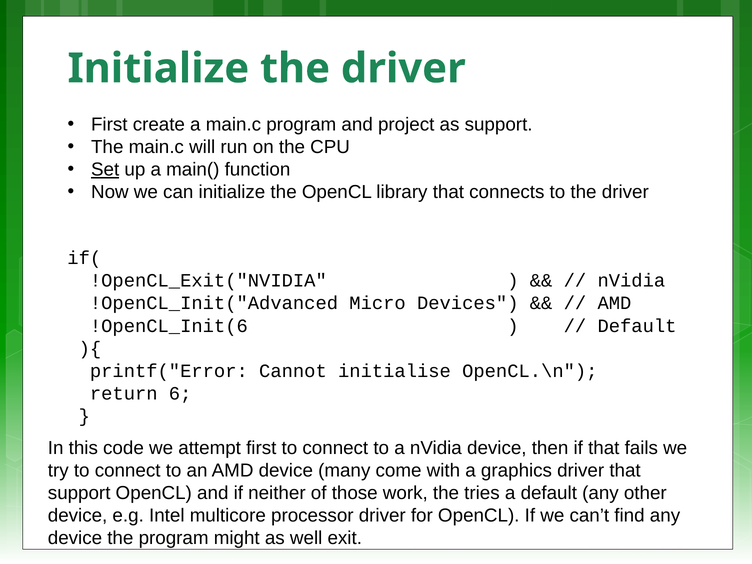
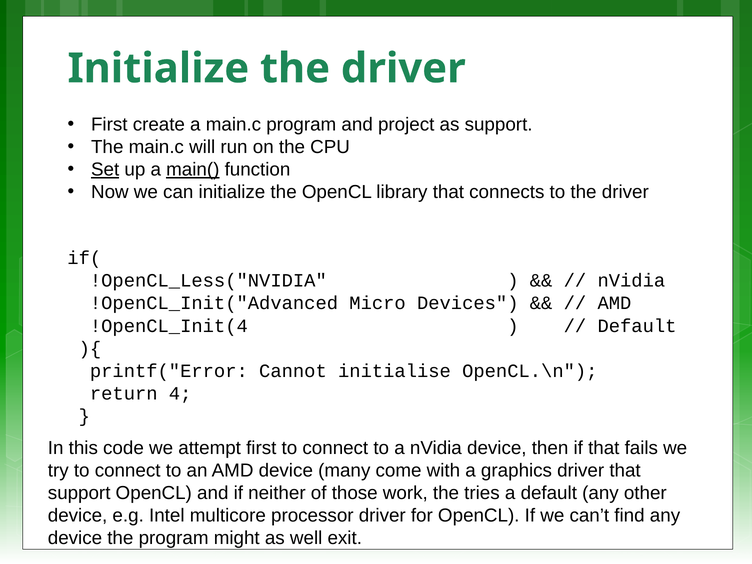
main( underline: none -> present (193, 170)
!OpenCL_Exit("NVIDIA: !OpenCL_Exit("NVIDIA -> !OpenCL_Less("NVIDIA (208, 281)
!OpenCL_Init(6: !OpenCL_Init(6 -> !OpenCL_Init(4 (169, 326)
6: 6 -> 4 (180, 394)
